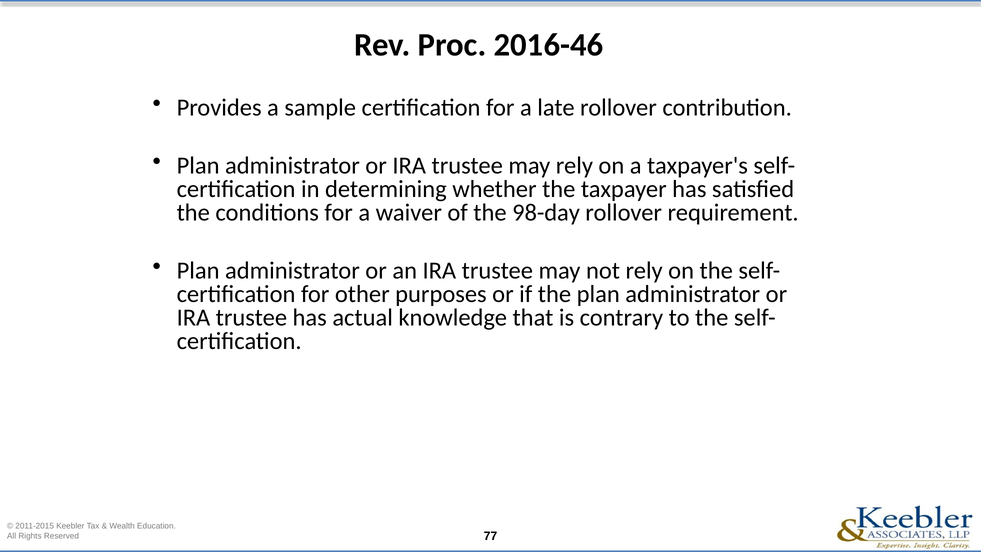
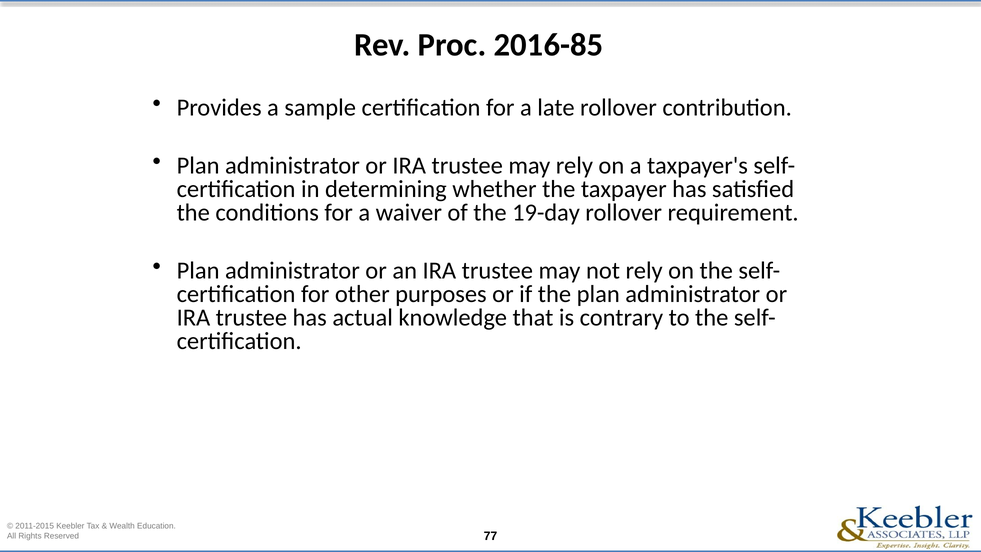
2016-46: 2016-46 -> 2016-85 (549, 45)
98-day: 98-day -> 19-day (546, 213)
